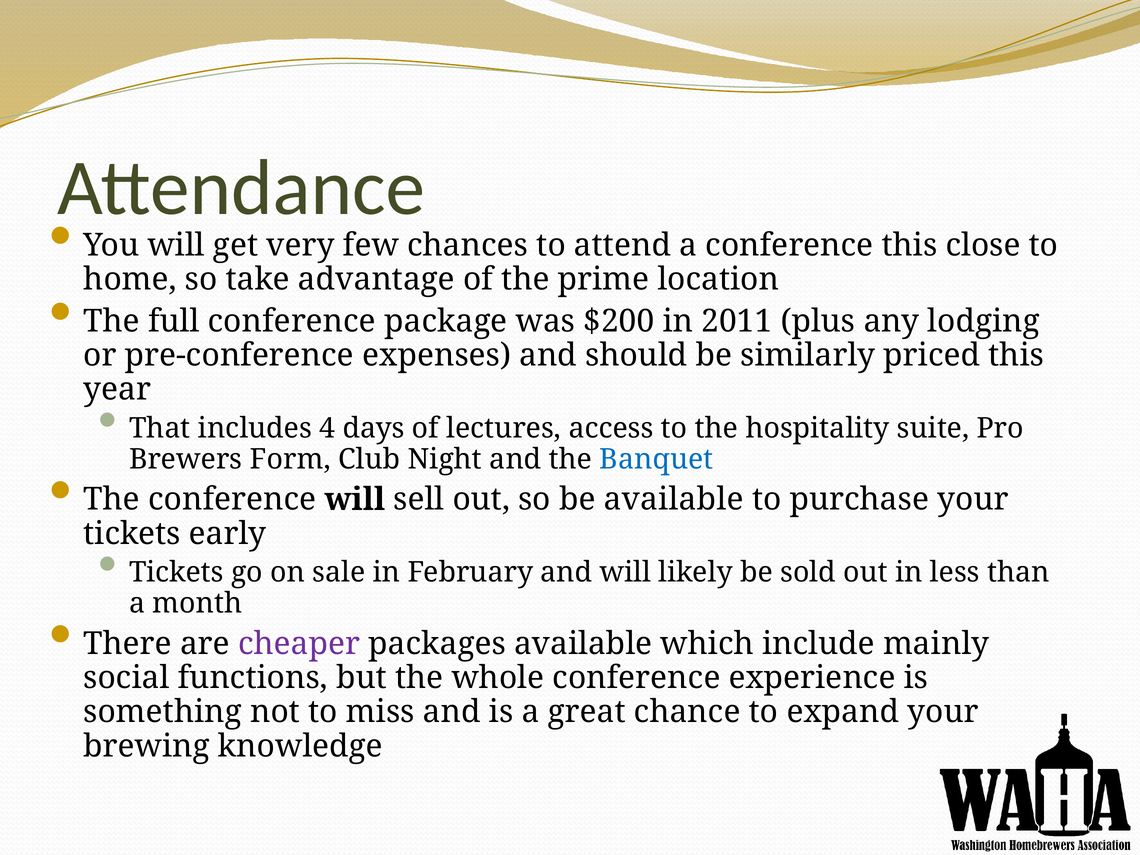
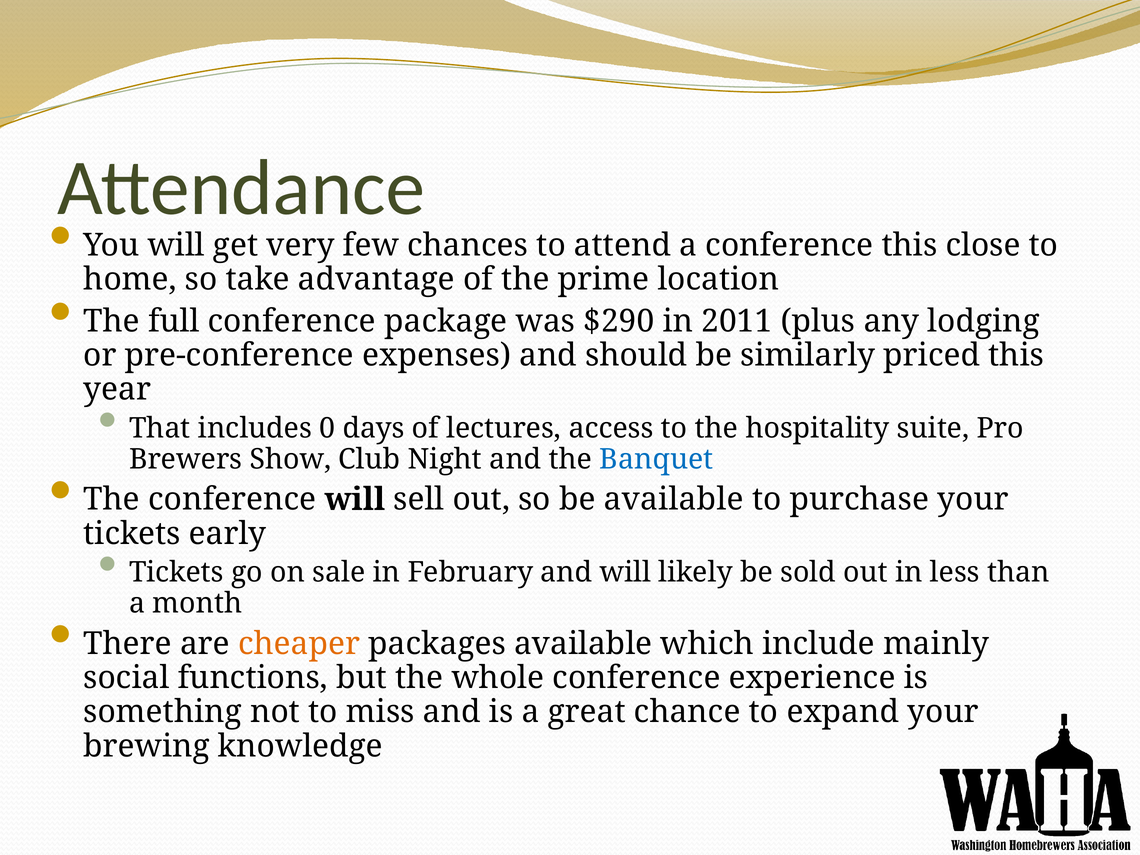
$200: $200 -> $290 (619, 321)
4: 4 -> 0 (327, 428)
Form: Form -> Show (290, 459)
cheaper colour: purple -> orange (299, 644)
